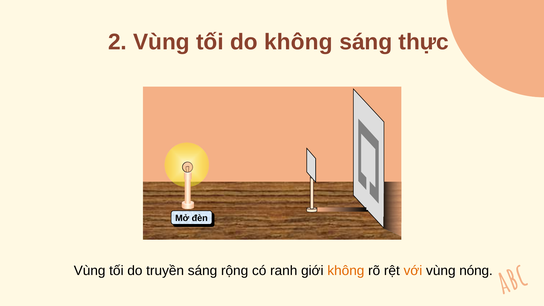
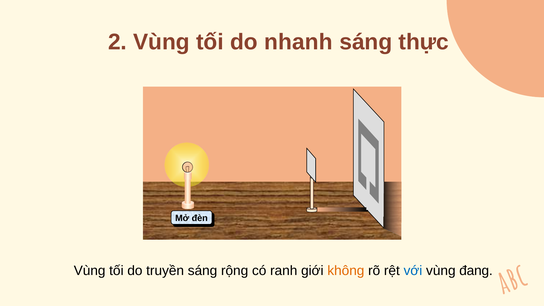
do không: không -> nhanh (298, 42)
với colour: orange -> blue (413, 271)
nóng: nóng -> đang (476, 271)
